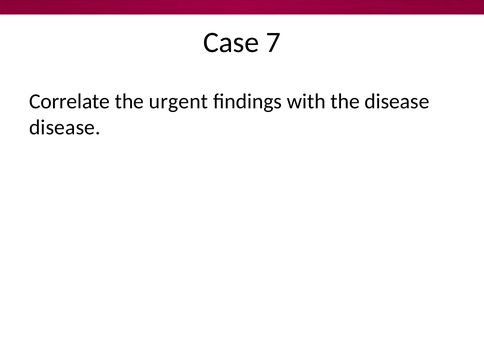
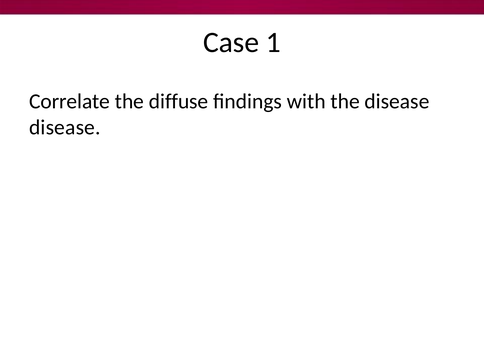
7: 7 -> 1 (273, 42)
urgent: urgent -> diffuse (179, 102)
